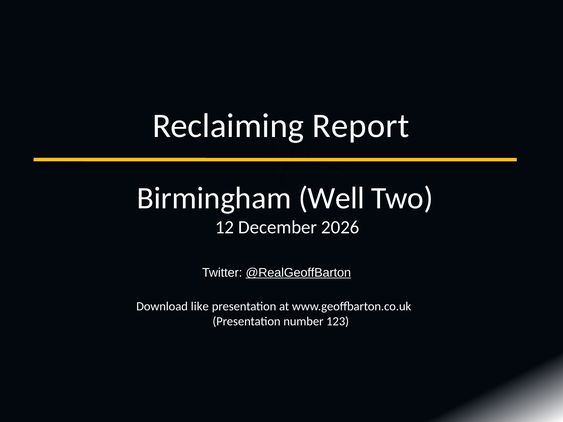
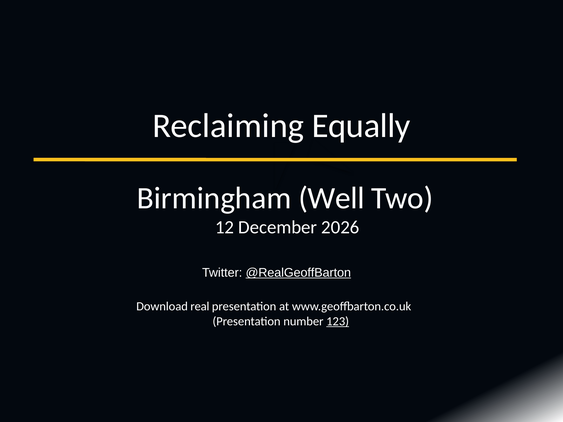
Report: Report -> Equally (361, 126)
like: like -> real (200, 306)
123 underline: none -> present (338, 321)
